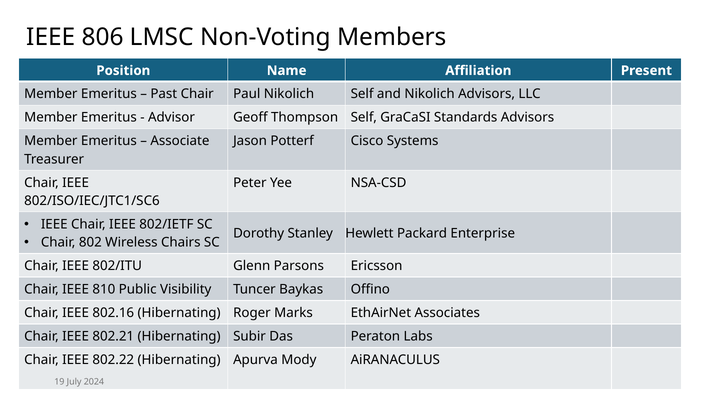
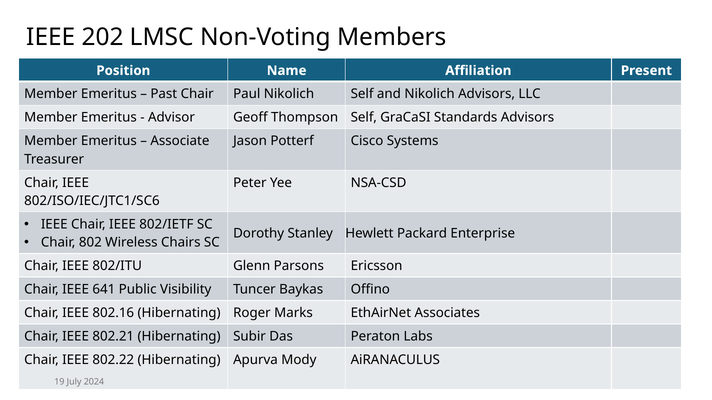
806: 806 -> 202 (103, 37)
810: 810 -> 641 (104, 290)
